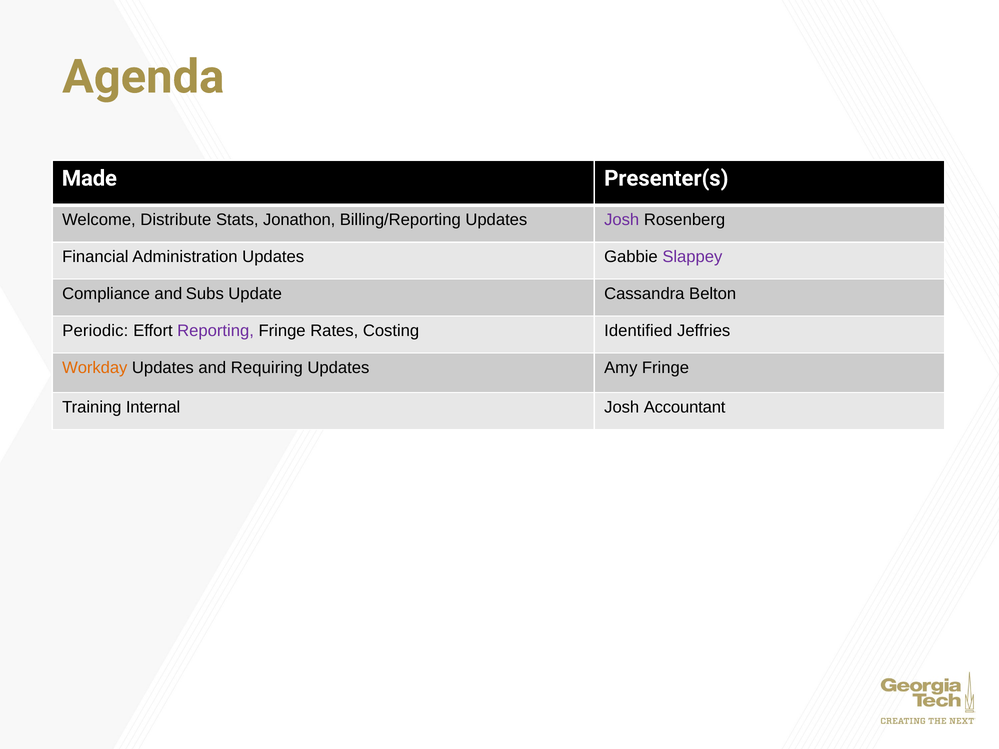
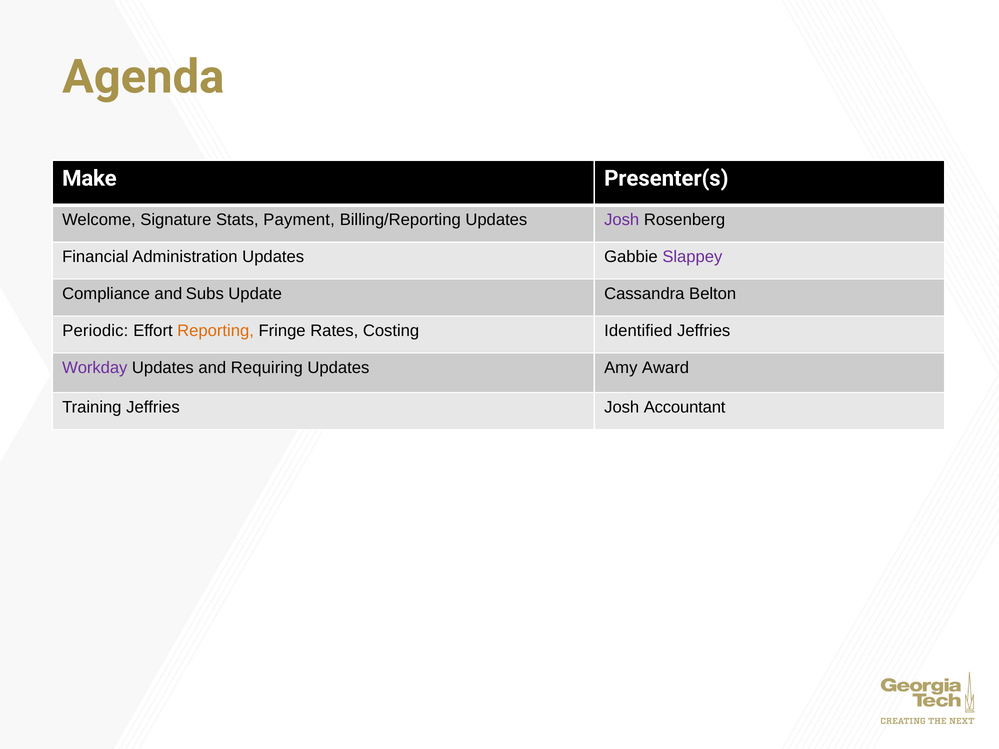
Made: Made -> Make (89, 178)
Distribute: Distribute -> Signature (176, 220)
Jonathon: Jonathon -> Payment (299, 220)
Reporting colour: purple -> orange (216, 331)
Workday colour: orange -> purple (95, 368)
Amy Fringe: Fringe -> Award (665, 368)
Training Internal: Internal -> Jeffries (153, 407)
